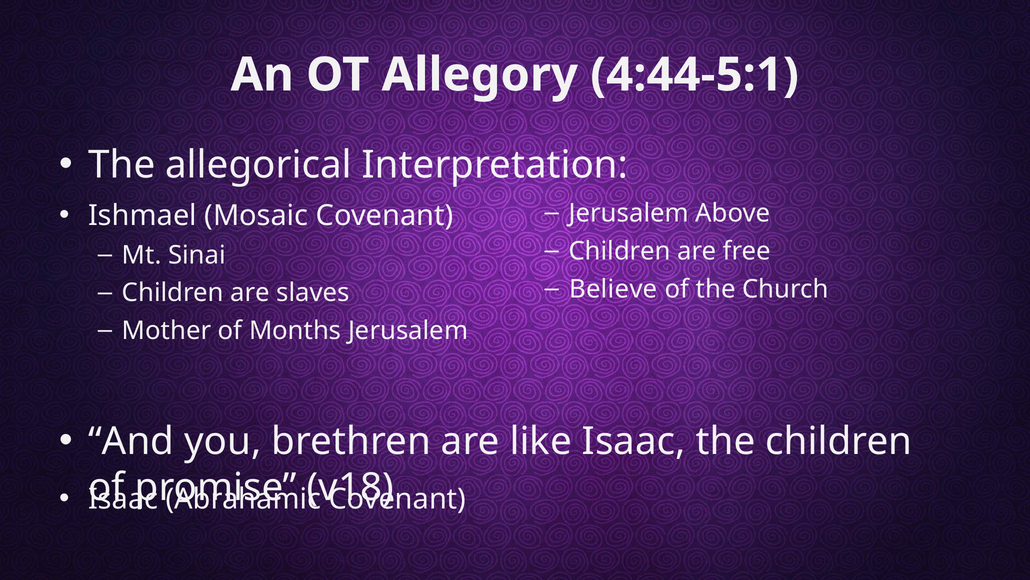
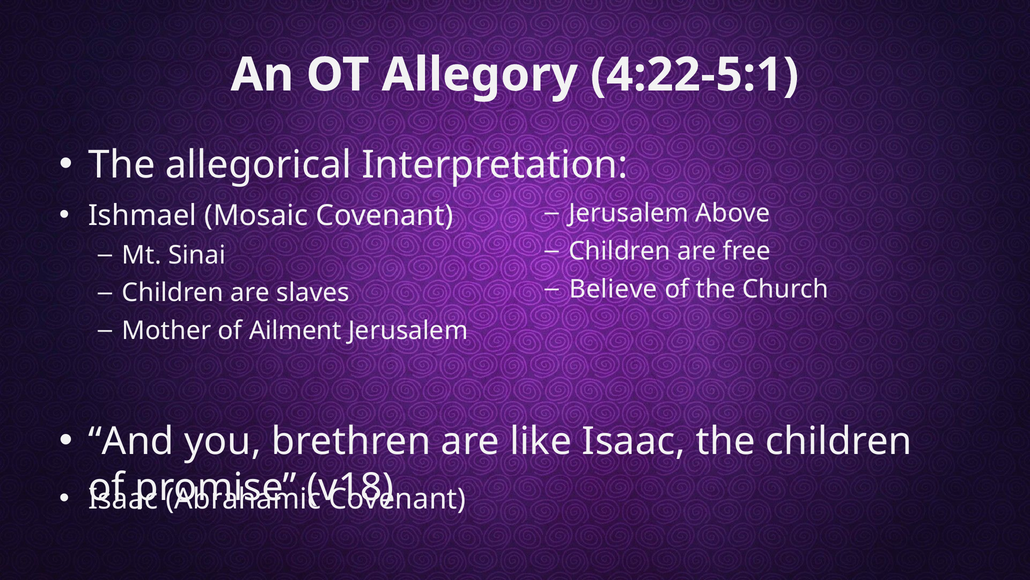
4:44-5:1: 4:44-5:1 -> 4:22-5:1 (695, 75)
Months: Months -> Ailment (295, 330)
